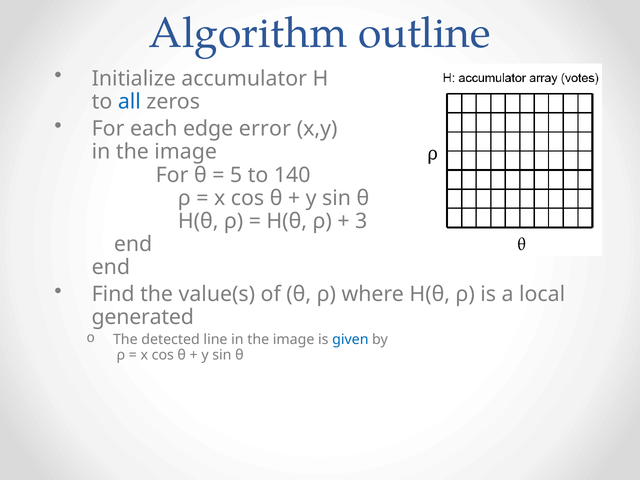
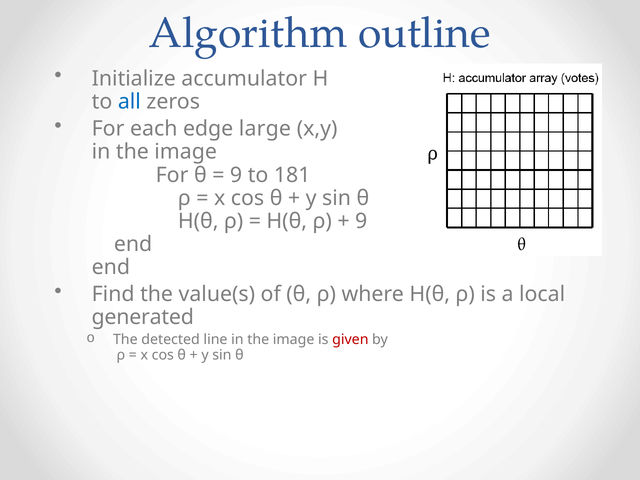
error: error -> large (265, 129)
5: 5 -> 9 (236, 175)
140: 140 -> 181 (292, 175)
3: 3 -> 9 (361, 221)
given colour: blue -> red (350, 339)
